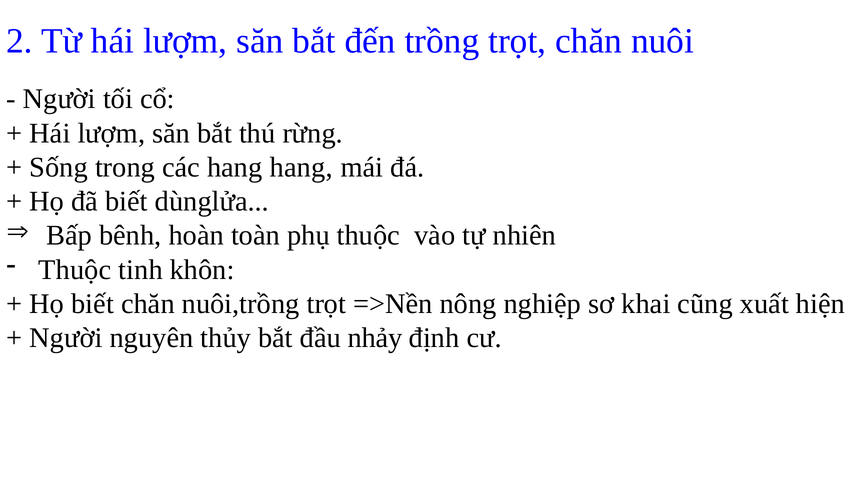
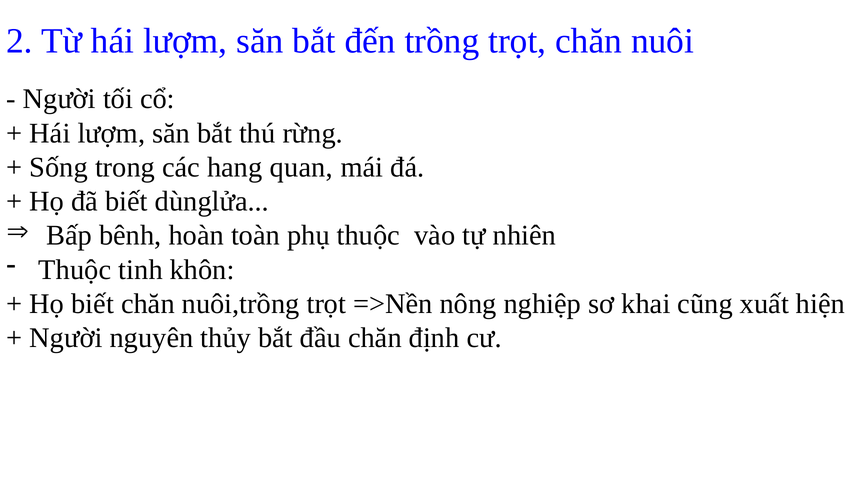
hang hang: hang -> quan (301, 167)
đầu nhảy: nhảy -> chăn (375, 338)
